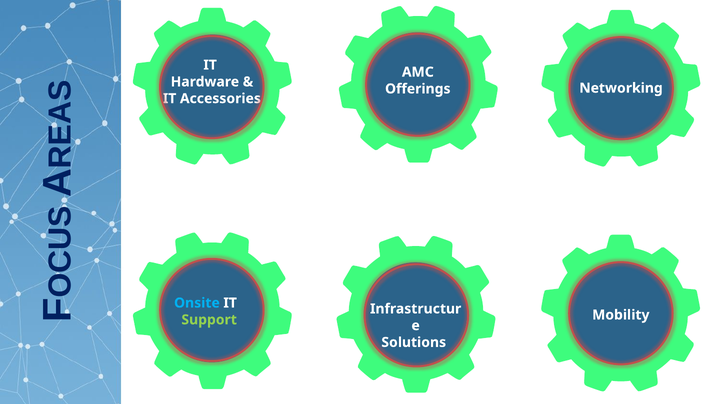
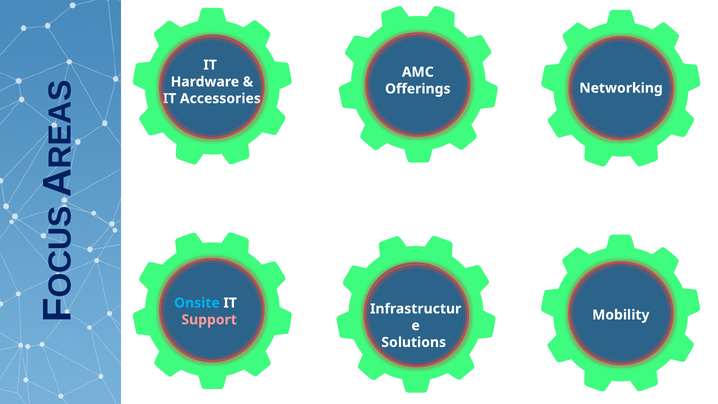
Support colour: light green -> pink (209, 320)
